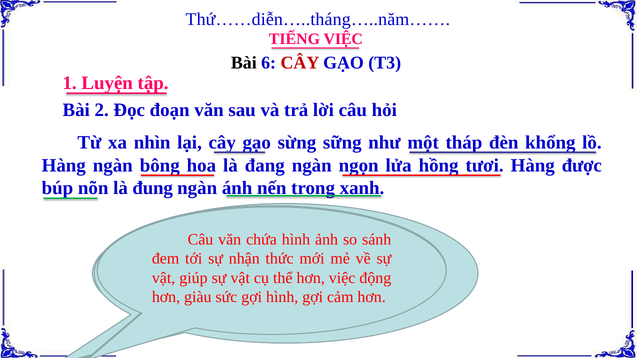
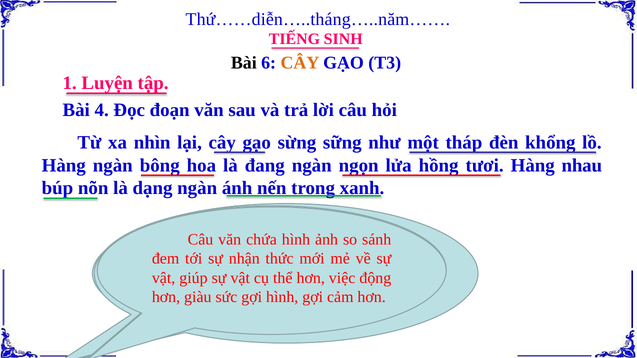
TIẾNG VIỆC: VIỆC -> SINH (343, 39)
CÂY colour: red -> orange (300, 63)
2: 2 -> 4 (102, 110)
Hàng được: được -> nhau (582, 165)
là đung: đung -> dạng (153, 188)
